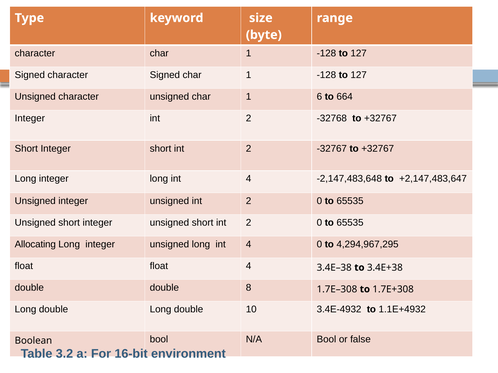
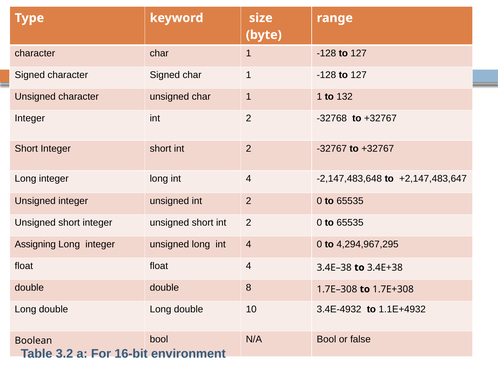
1 6: 6 -> 1 (319, 97)
664: 664 -> 132 (345, 97)
Allocating: Allocating -> Assigning (35, 245)
